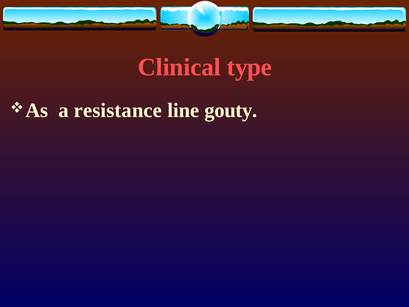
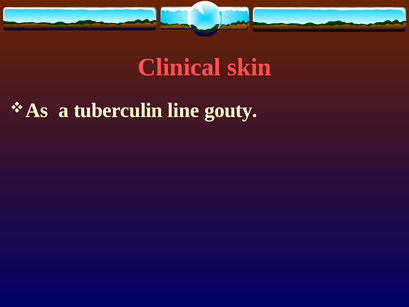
type: type -> skin (249, 67)
resistance: resistance -> tuberculin (118, 110)
